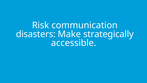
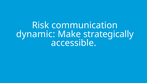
disasters: disasters -> dynamic (36, 34)
